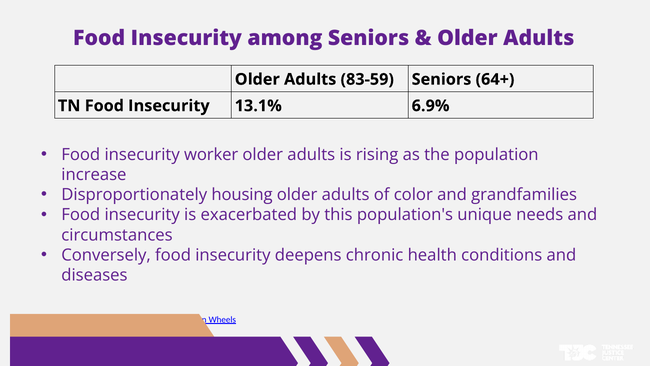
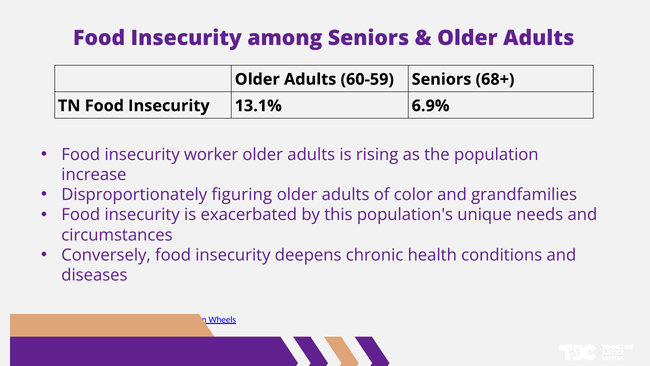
83-59: 83-59 -> 60-59 (367, 79)
64+: 64+ -> 68+ (495, 79)
housing: housing -> figuring (242, 195)
